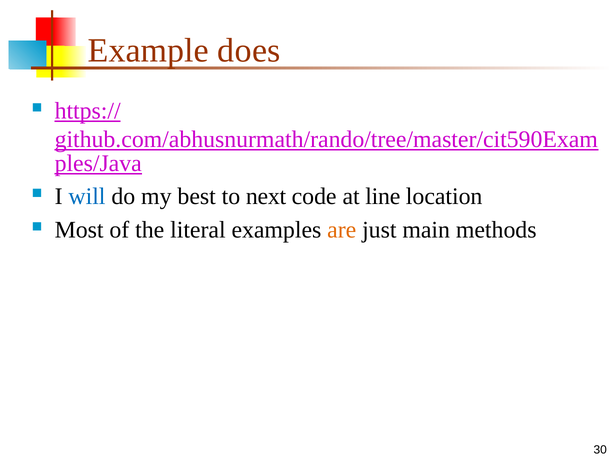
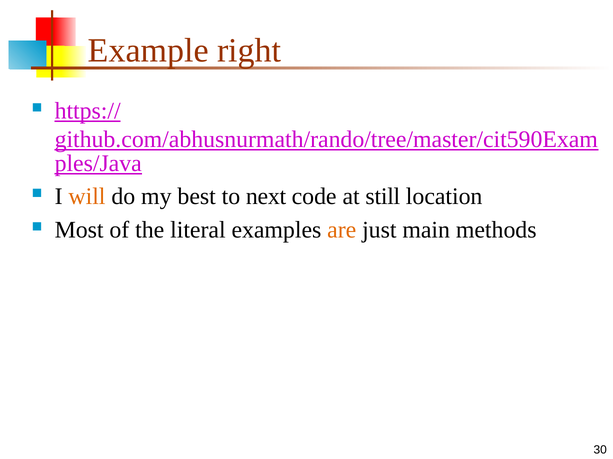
does: does -> right (249, 50)
will colour: blue -> orange (87, 197)
line: line -> still (383, 197)
